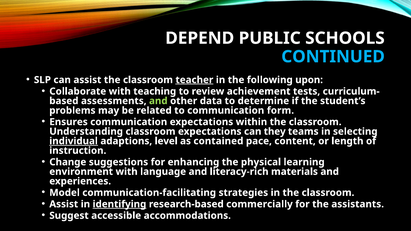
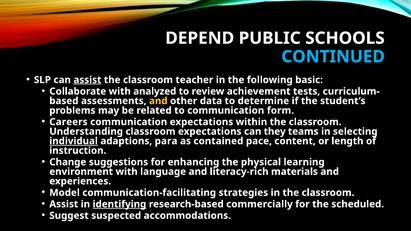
assist underline: none -> present (87, 80)
teacher underline: present -> none (194, 80)
upon: upon -> basic (309, 80)
teaching: teaching -> analyzed (155, 91)
and colour: light green -> yellow (158, 101)
Ensures: Ensures -> Careers (68, 122)
level: level -> para (166, 141)
assistants: assistants -> scheduled (358, 204)
accessible: accessible -> suspected (116, 216)
